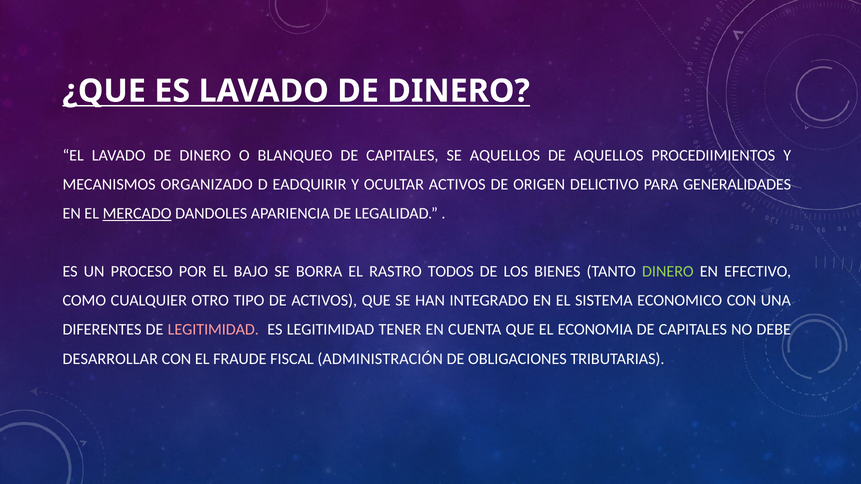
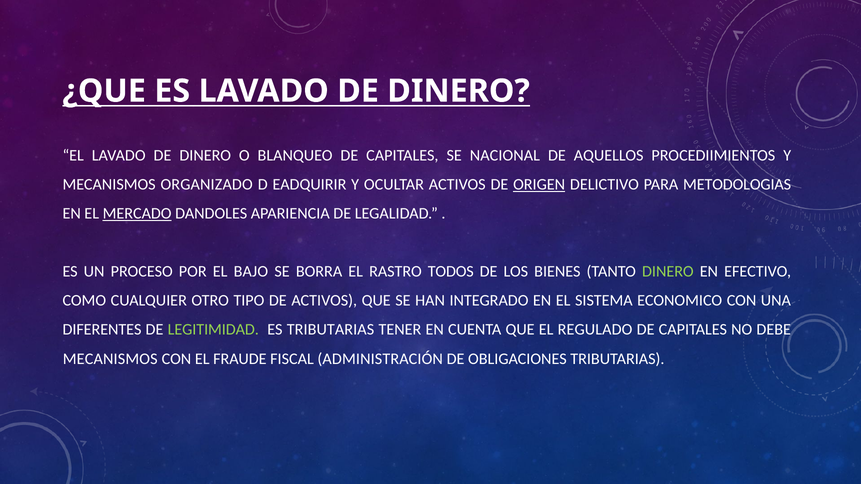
SE AQUELLOS: AQUELLOS -> NACIONAL (505, 156)
ORIGEN underline: none -> present (539, 185)
GENERALIDADES: GENERALIDADES -> METODOLOGIAS (737, 185)
LEGITIMIDAD colour: pink -> light green (213, 330)
ES LEGITIMIDAD: LEGITIMIDAD -> TRIBUTARIAS (330, 330)
ECONOMIA: ECONOMIA -> REGULADO (595, 330)
DESARROLLAR: DESARROLLAR -> MECANISMOS (110, 359)
